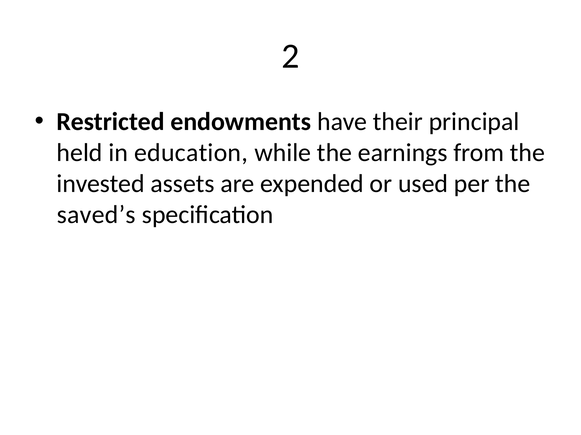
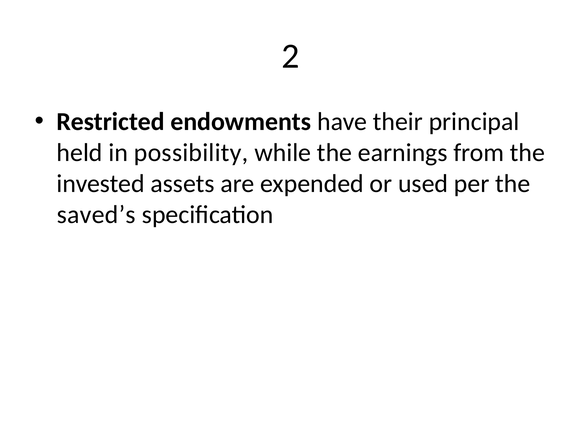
education: education -> possibility (191, 153)
